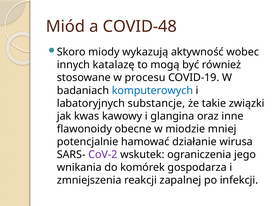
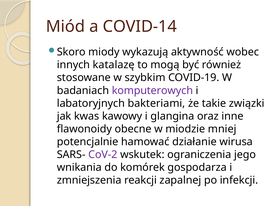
COVID-48: COVID-48 -> COVID-14 (140, 27)
procesu: procesu -> szybkim (145, 78)
komputerowych colour: blue -> purple (152, 91)
substancje: substancje -> bakteriami (156, 103)
